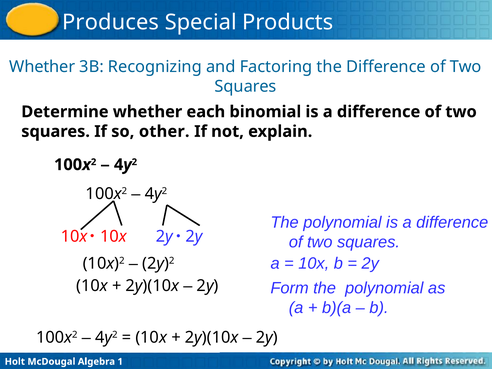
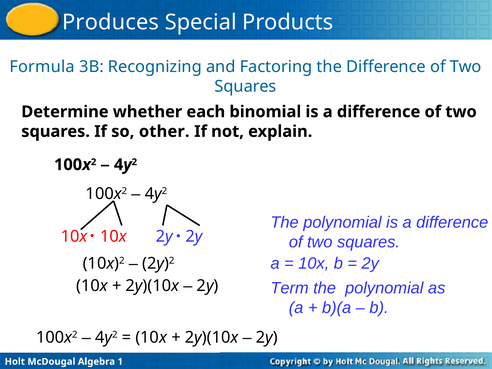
Whether: Whether -> Formula (42, 67)
Form: Form -> Term (290, 288)
